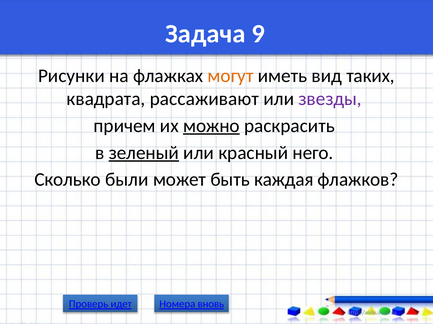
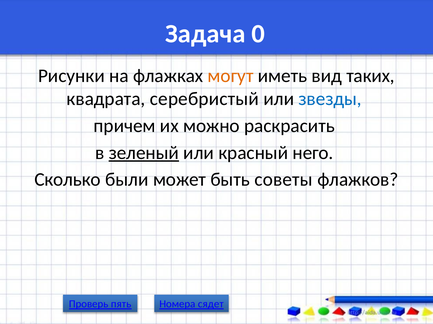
9: 9 -> 0 (258, 34)
рассаживают: рассаживают -> серебристый (204, 99)
звезды colour: purple -> blue (330, 99)
можно underline: present -> none (211, 126)
каждая: каждая -> советы (284, 180)
идет: идет -> пять (121, 305)
вновь: вновь -> сядет (211, 305)
